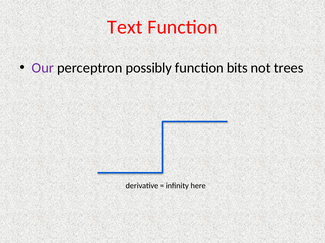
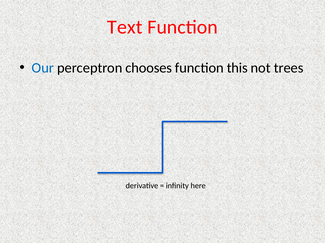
Our colour: purple -> blue (43, 68)
possibly: possibly -> chooses (149, 68)
bits: bits -> this (237, 68)
